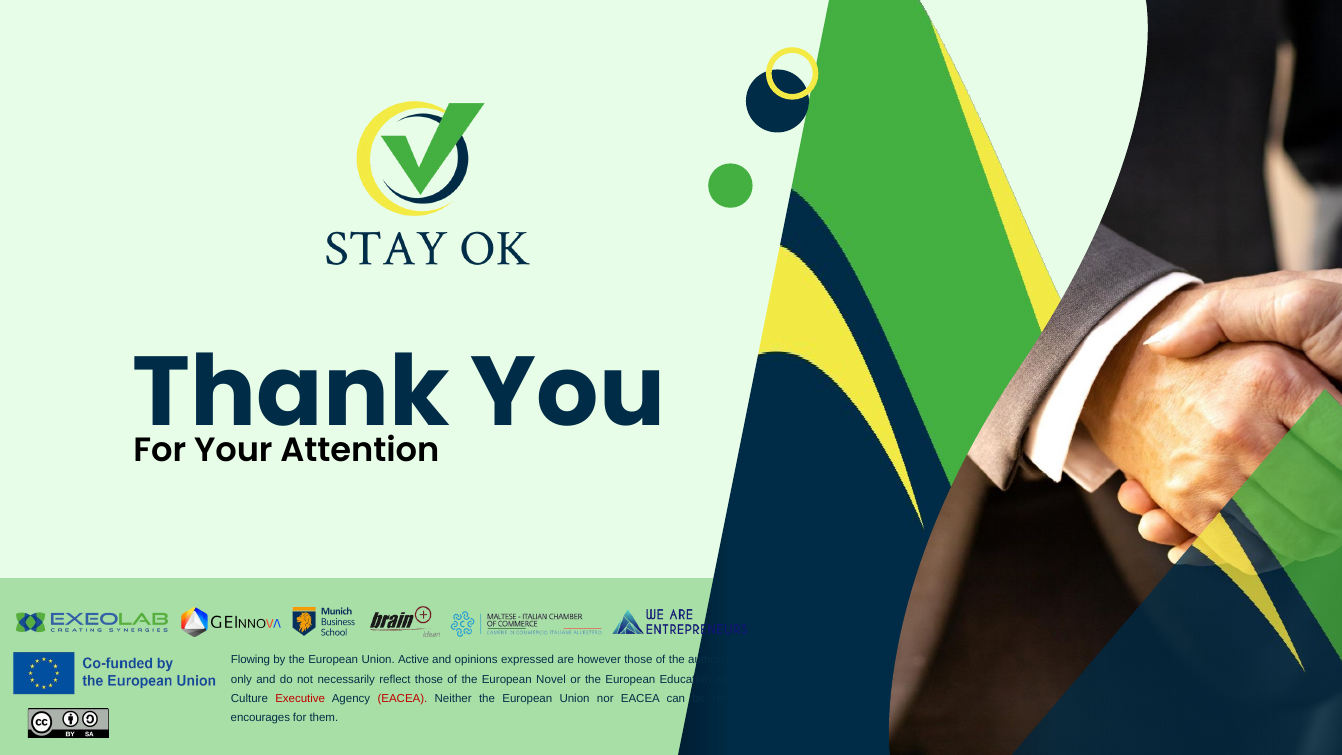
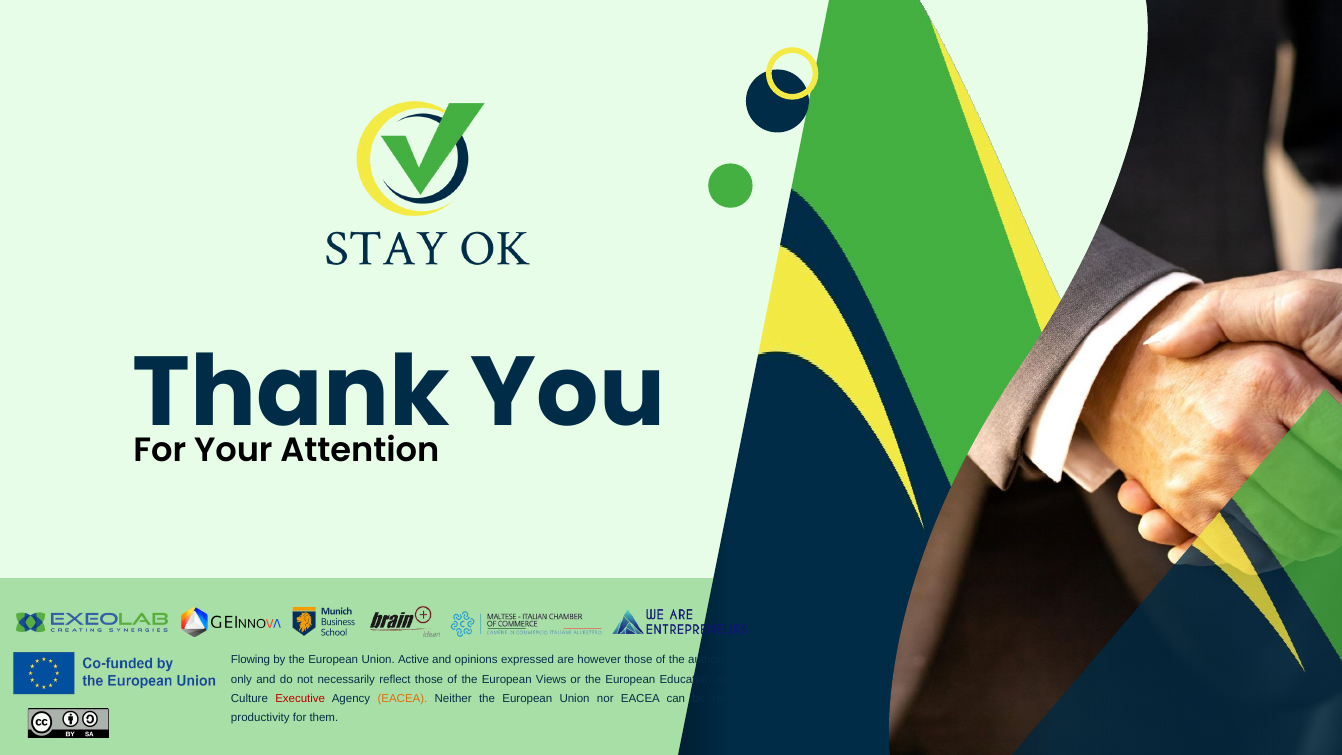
Novel: Novel -> Views (551, 679)
EACEA colour: red -> orange (402, 698)
encourages: encourages -> productivity (260, 718)
